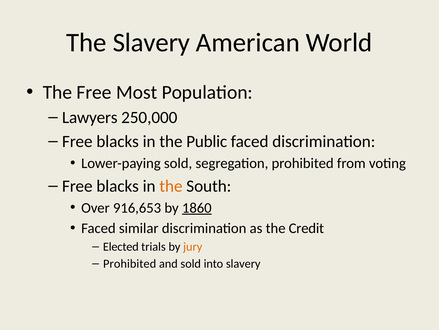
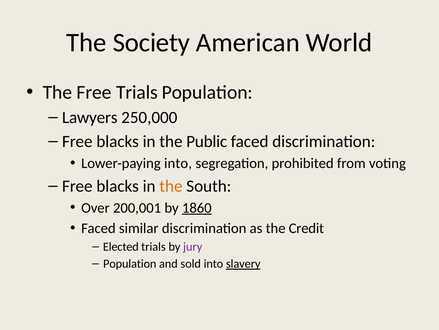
The Slavery: Slavery -> Society (151, 42)
Free Most: Most -> Trials (137, 92)
Lower-paying sold: sold -> into (178, 163)
916,653: 916,653 -> 200,001 (137, 207)
jury colour: orange -> purple (193, 246)
Prohibited: Prohibited -> Population (130, 263)
slavery underline: none -> present (243, 263)
